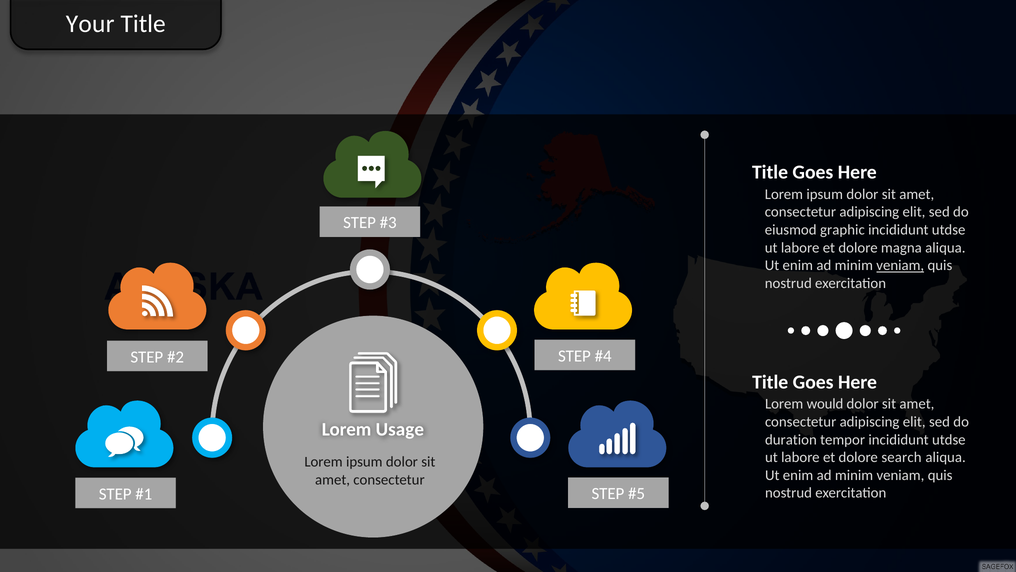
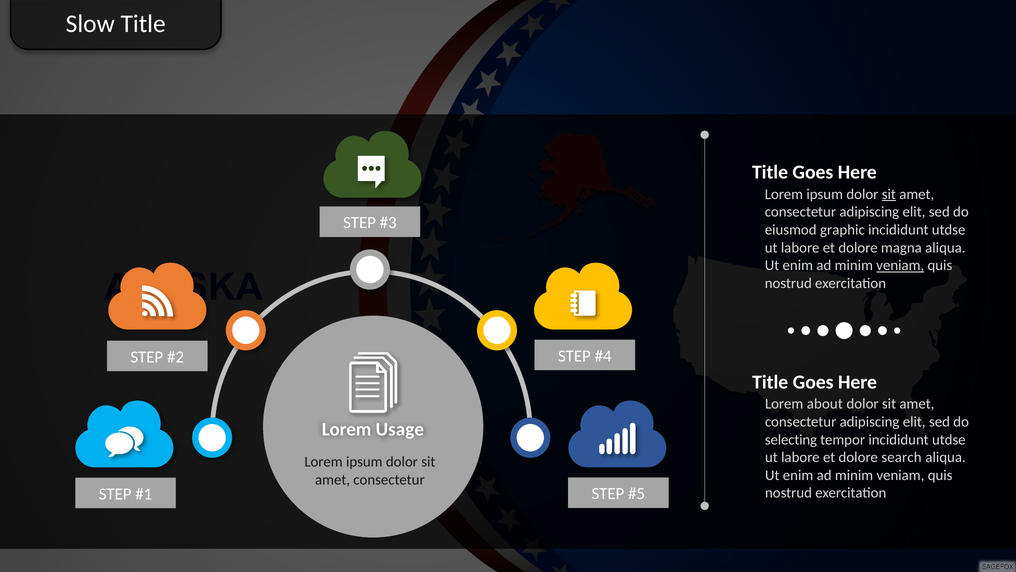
Your: Your -> Slow (90, 24)
sit underline: none -> present (889, 194)
would: would -> about (825, 404)
duration: duration -> selecting (791, 439)
